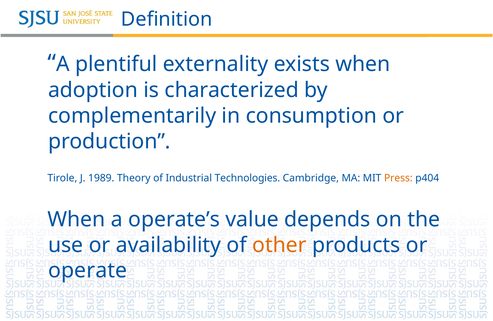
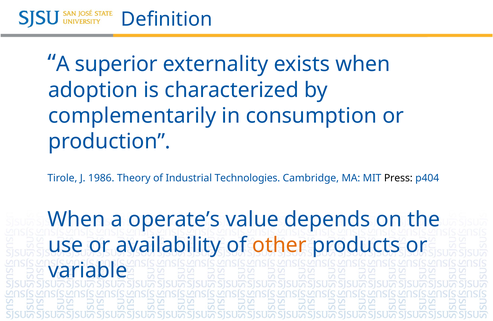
plentiful: plentiful -> superior (116, 64)
1989: 1989 -> 1986 (101, 178)
Press colour: orange -> black (398, 178)
operate: operate -> variable (88, 270)
